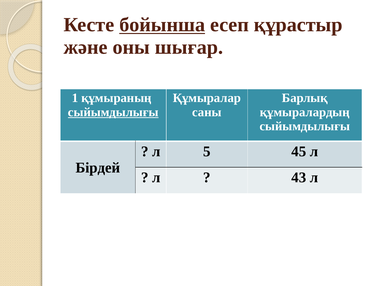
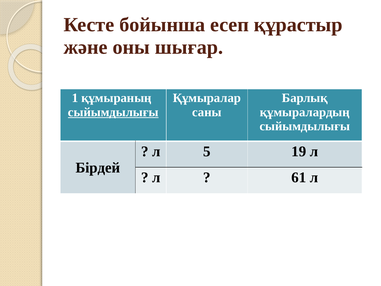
бойынша underline: present -> none (162, 25)
45: 45 -> 19 (299, 151)
43: 43 -> 61 (299, 177)
